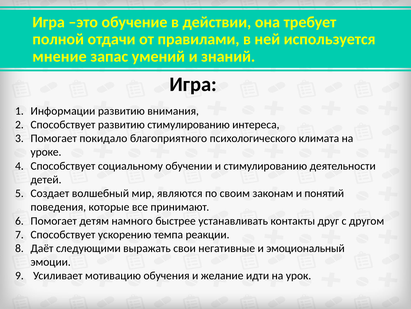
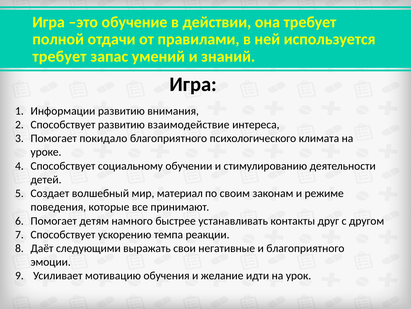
мнение: мнение -> требует (59, 56)
развитию стимулированию: стимулированию -> взаимодействие (188, 124)
являются: являются -> материал (180, 193)
понятий: понятий -> режиме (324, 193)
и эмоциональный: эмоциональный -> благоприятного (305, 248)
